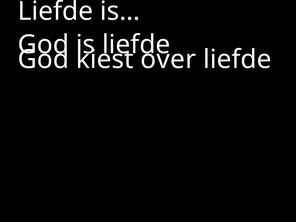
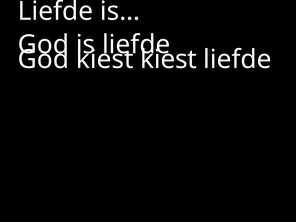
over: over -> kiest (168, 59)
